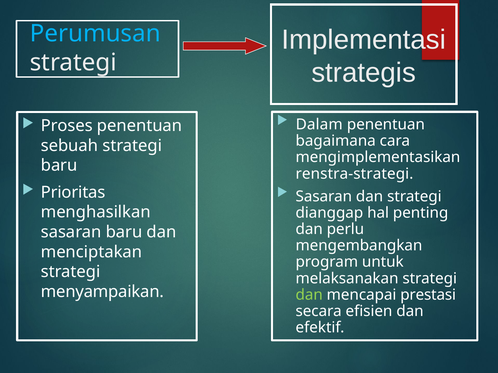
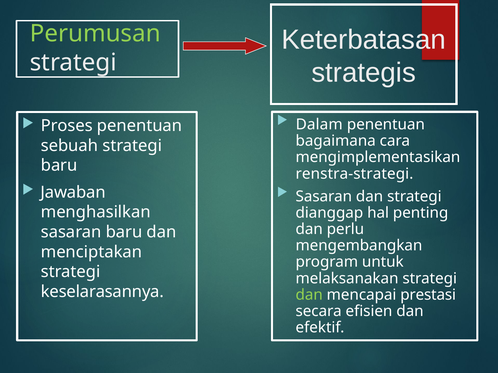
Perumusan colour: light blue -> light green (95, 34)
Implementasi: Implementasi -> Keterbatasan (364, 40)
Prioritas: Prioritas -> Jawaban (73, 193)
menyampaikan: menyampaikan -> keselarasannya (102, 292)
